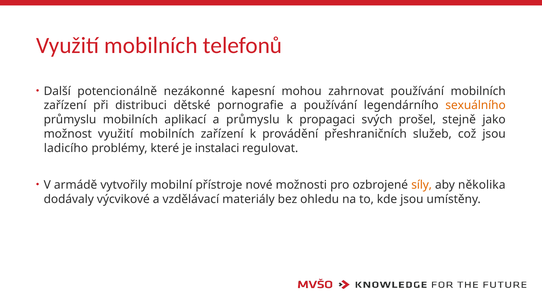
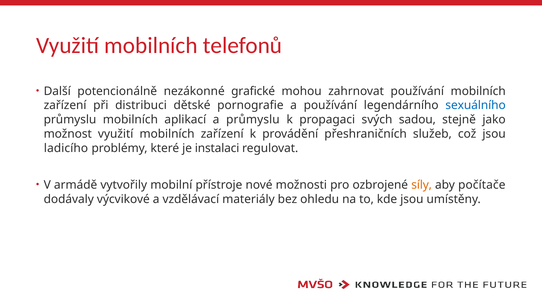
kapesní: kapesní -> grafické (253, 91)
sexuálního colour: orange -> blue (476, 105)
prošel: prošel -> sadou (417, 120)
několika: několika -> počítače (482, 185)
